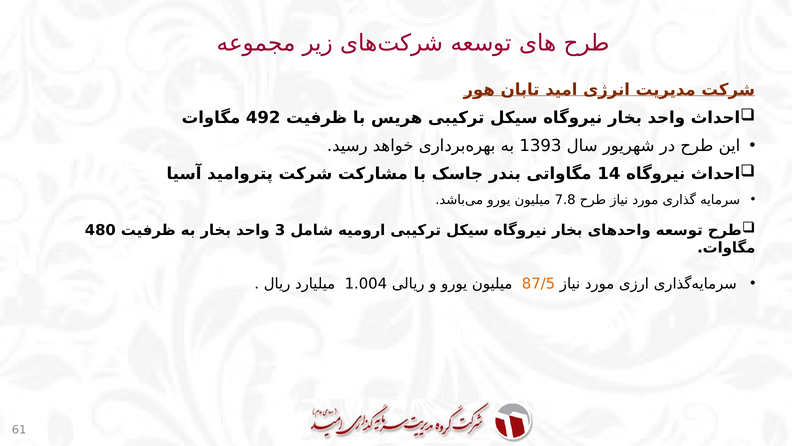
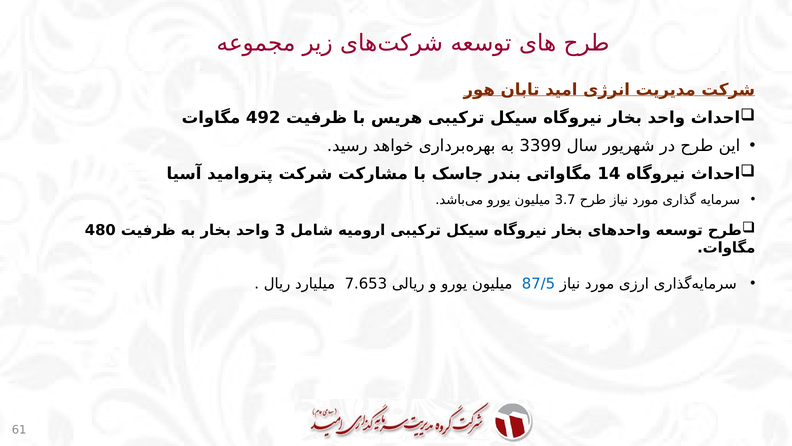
1393: 1393 -> 3399 (540, 146)
7.8: 7.8 -> 3.7 (565, 200)
1.004: 1.004 -> 7.653 (366, 283)
87/5 colour: orange -> blue (539, 283)
